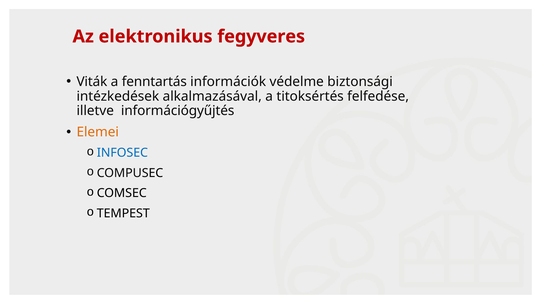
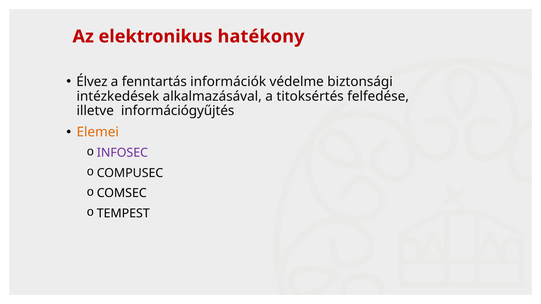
fegyveres: fegyveres -> hatékony (261, 37)
Viták: Viták -> Élvez (92, 82)
INFOSEC colour: blue -> purple (122, 153)
